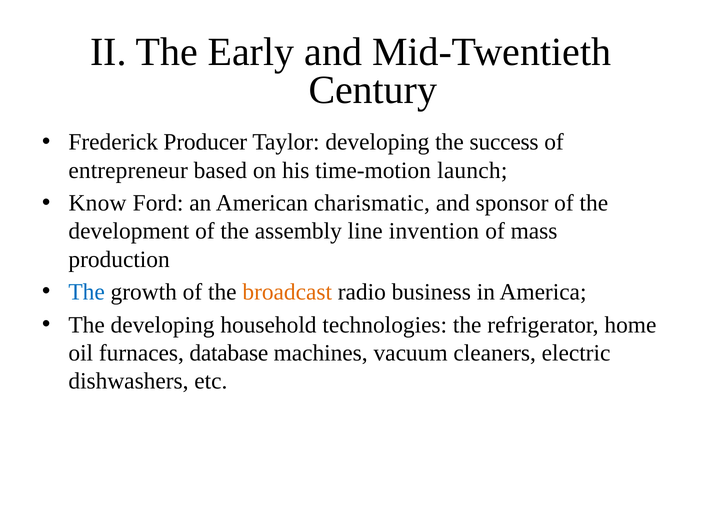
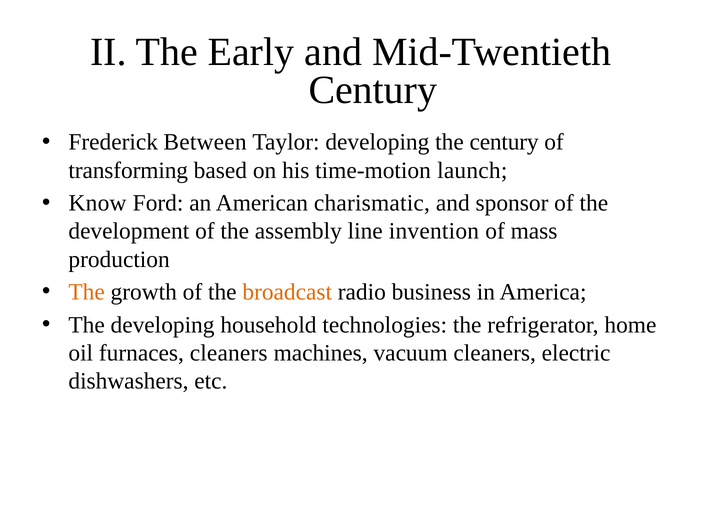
Producer: Producer -> Between (205, 142)
the success: success -> century (504, 142)
entrepreneur: entrepreneur -> transforming (128, 170)
The colour: blue -> orange (87, 292)
furnaces database: database -> cleaners (229, 353)
